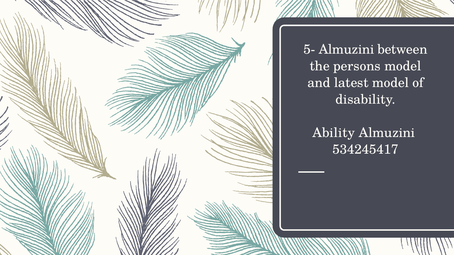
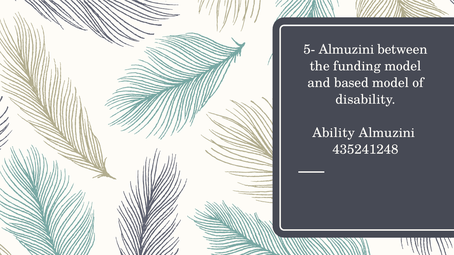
persons: persons -> funding (357, 66)
latest: latest -> based (351, 83)
534245417: 534245417 -> 435241248 (366, 150)
